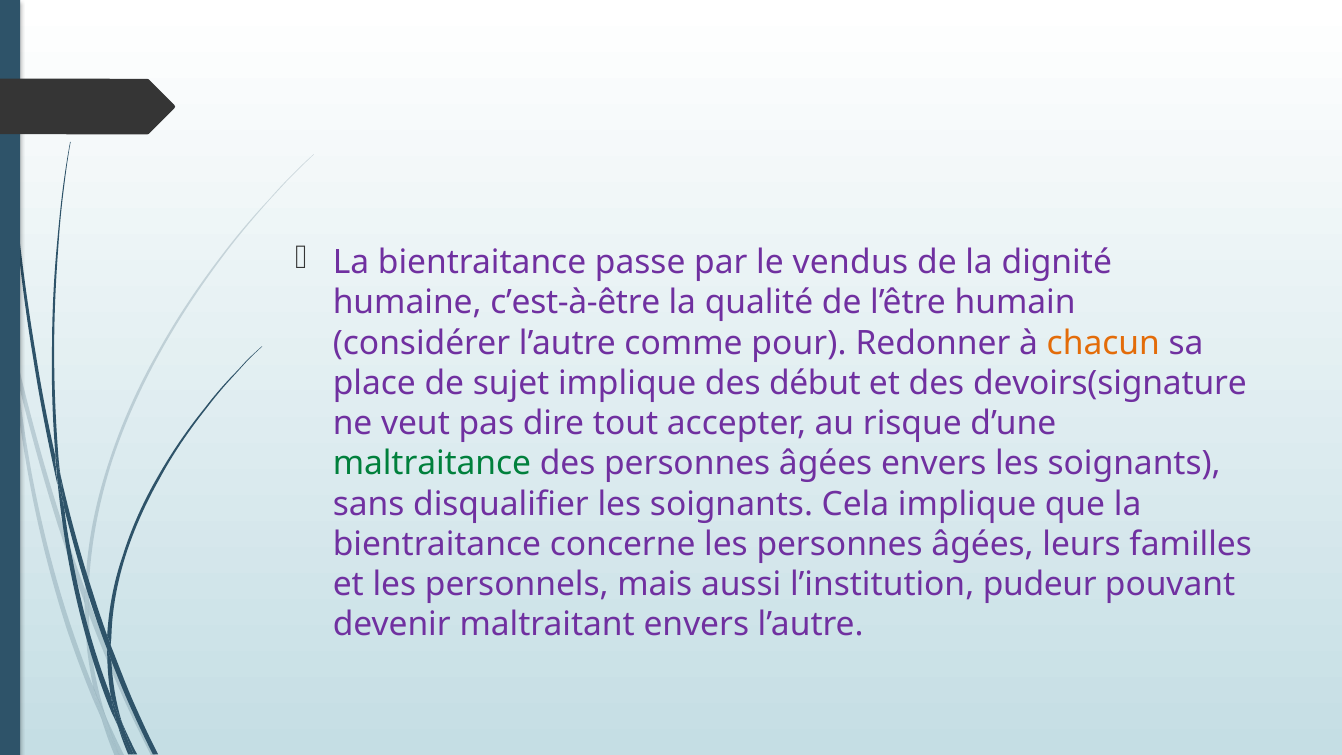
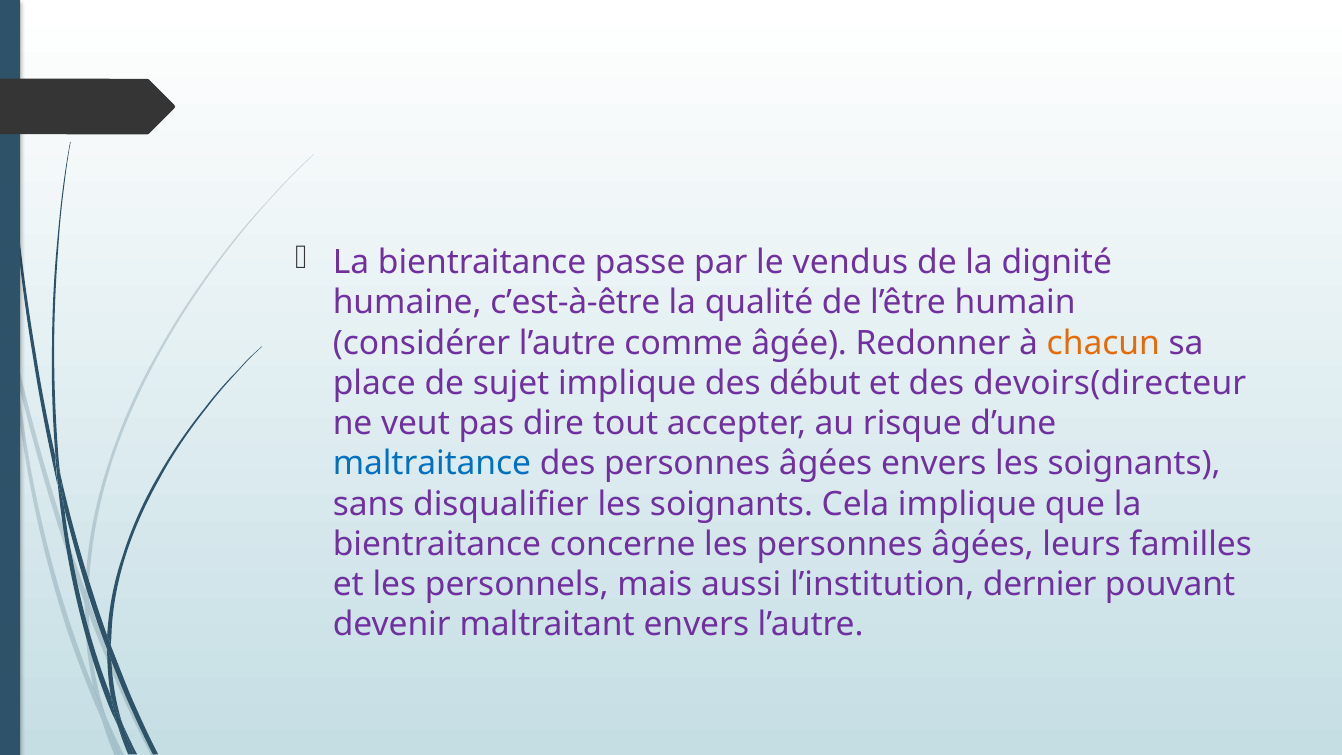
pour: pour -> âgée (799, 343)
devoirs(signature: devoirs(signature -> devoirs(directeur (1110, 383)
maltraitance colour: green -> blue (432, 464)
pudeur: pudeur -> dernier (1040, 584)
